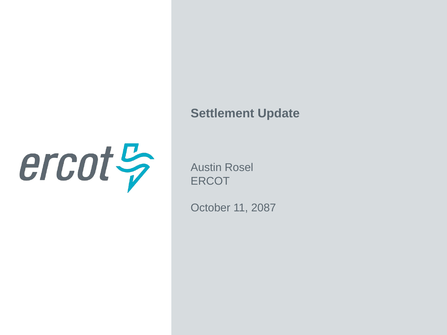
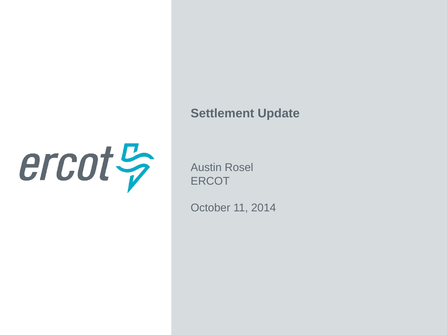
2087: 2087 -> 2014 (264, 208)
